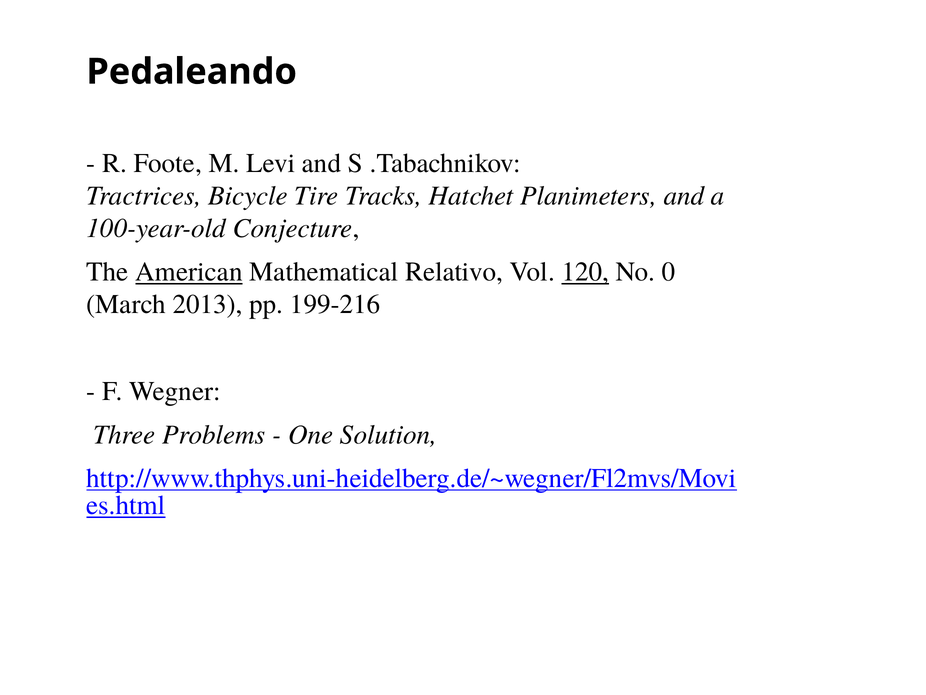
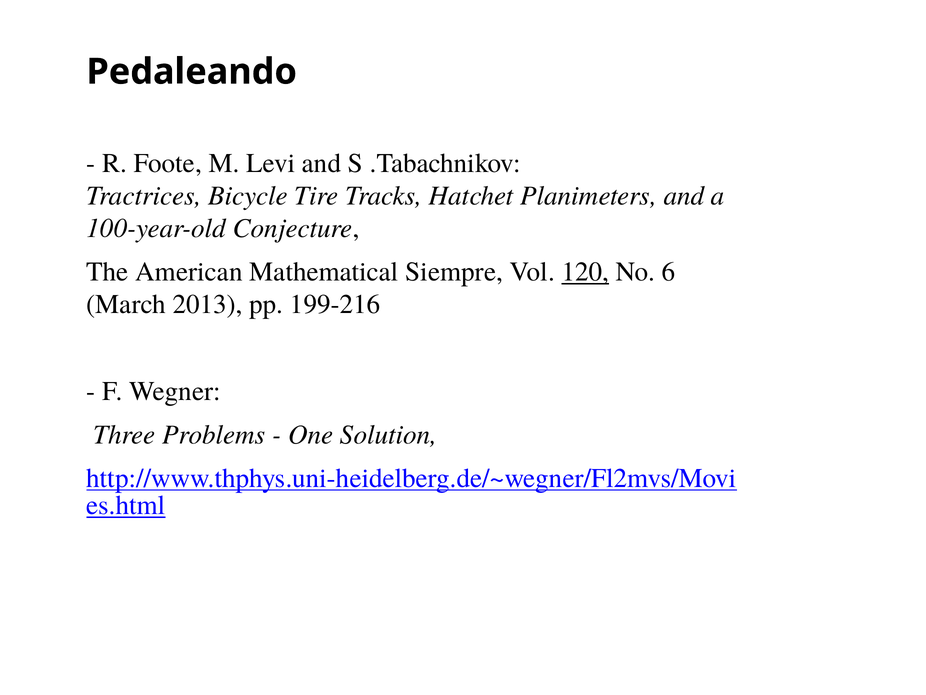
American underline: present -> none (189, 272)
Relativo: Relativo -> Siempre (454, 272)
0: 0 -> 6 (669, 272)
